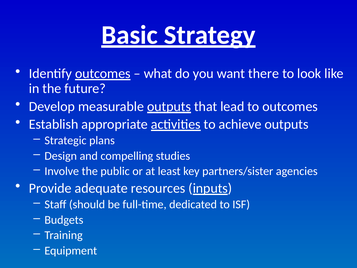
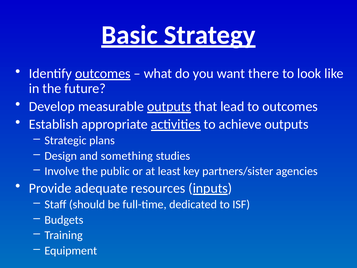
compelling: compelling -> something (127, 156)
